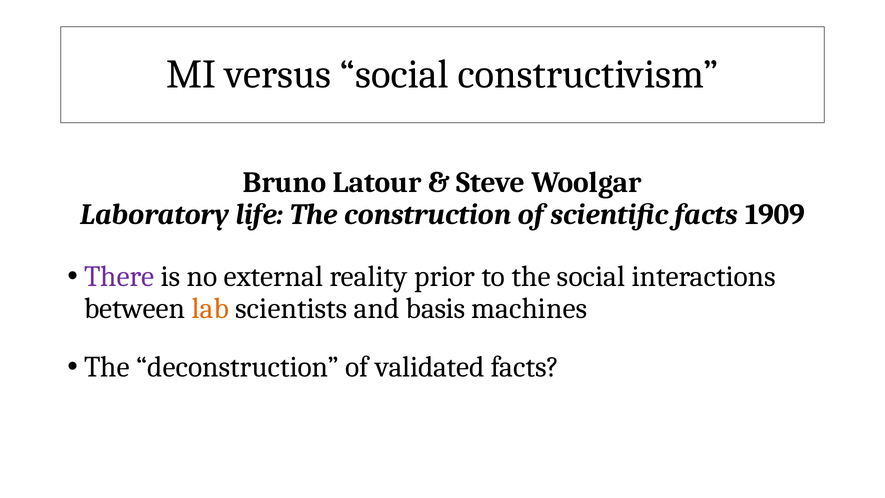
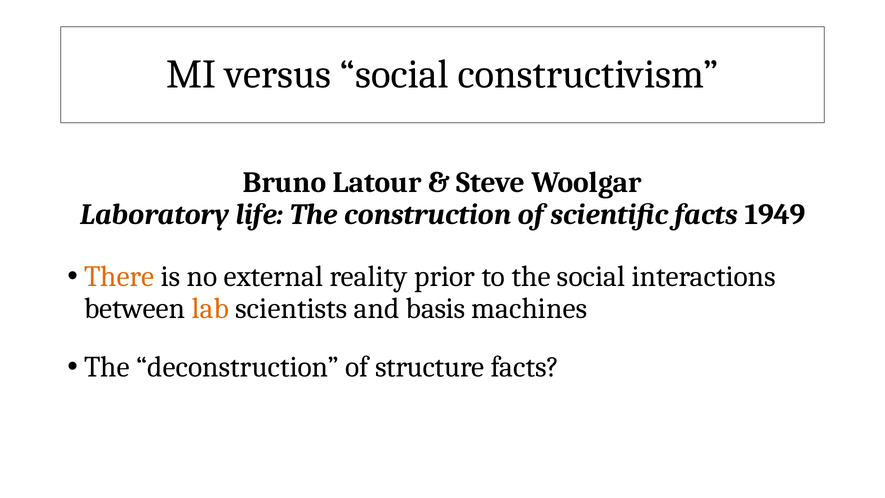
1909: 1909 -> 1949 (775, 214)
There colour: purple -> orange (119, 277)
validated: validated -> structure (430, 367)
